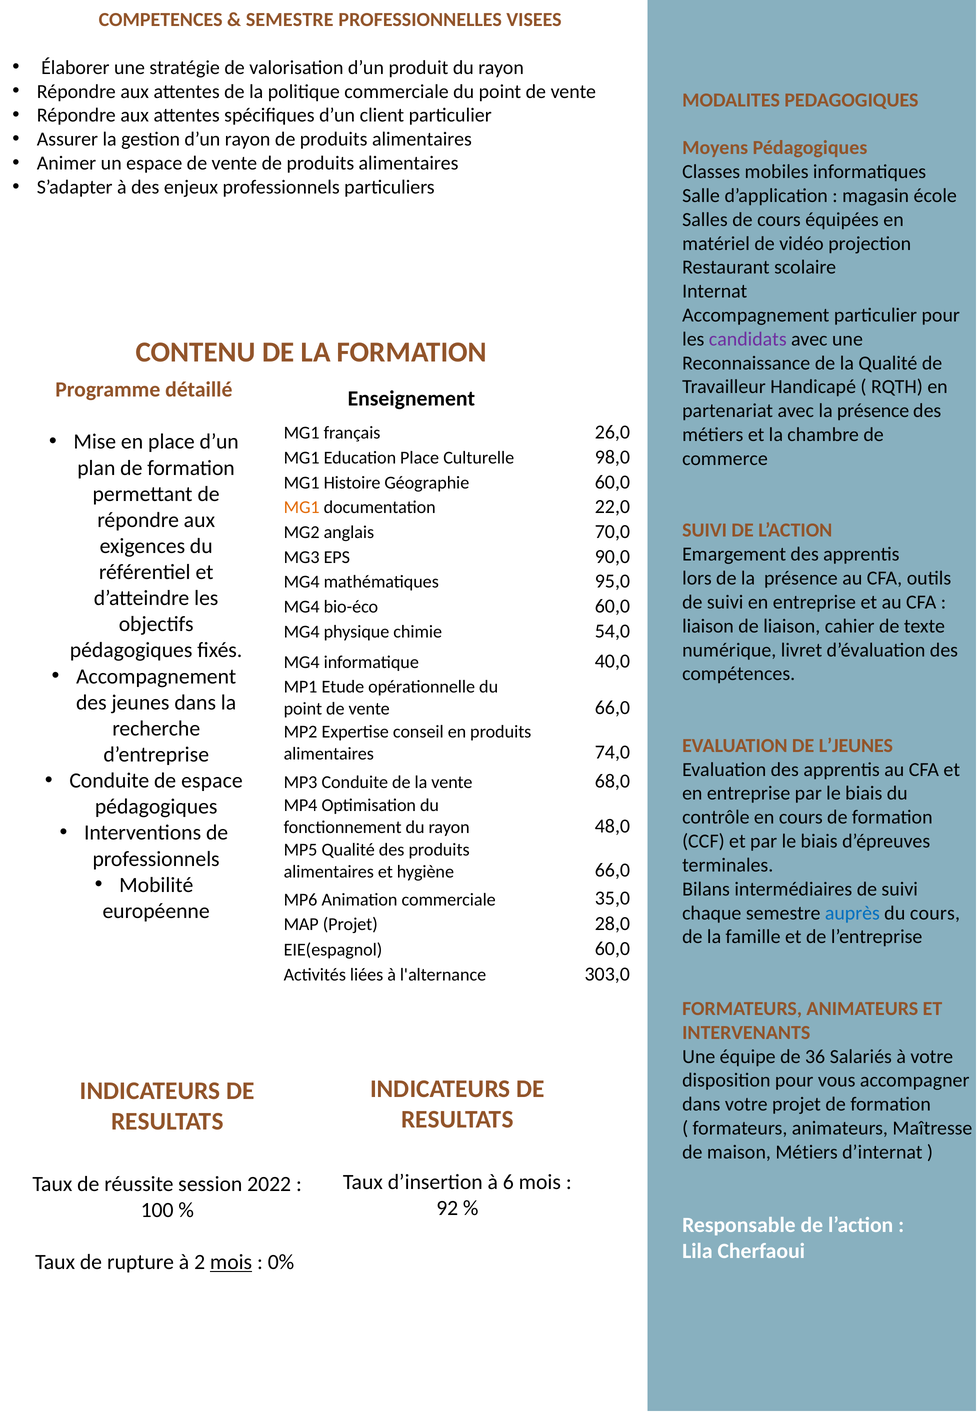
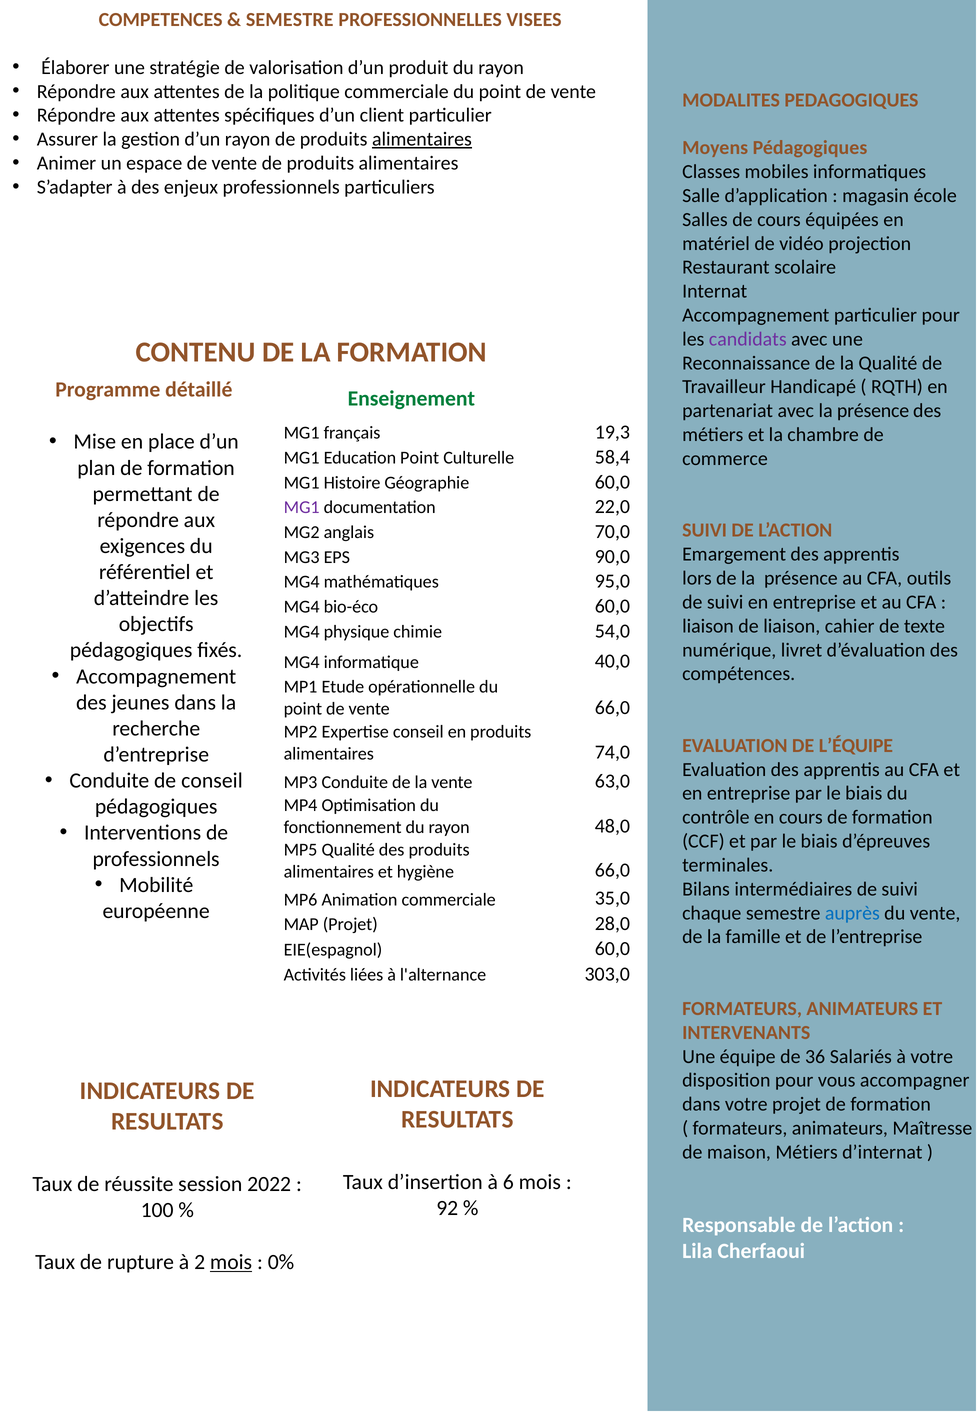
alimentaires underline: none -> present (422, 139)
Enseignement colour: black -> green (411, 398)
26,0: 26,0 -> 19,3 (612, 432)
Education Place: Place -> Point (420, 457)
98,0: 98,0 -> 58,4 (612, 457)
MG1 colour: orange -> purple (302, 507)
L’JEUNES: L’JEUNES -> L’ÉQUIPE (856, 745)
de espace: espace -> conseil (212, 780)
68,0: 68,0 -> 63,0 (612, 781)
du cours: cours -> vente (935, 912)
